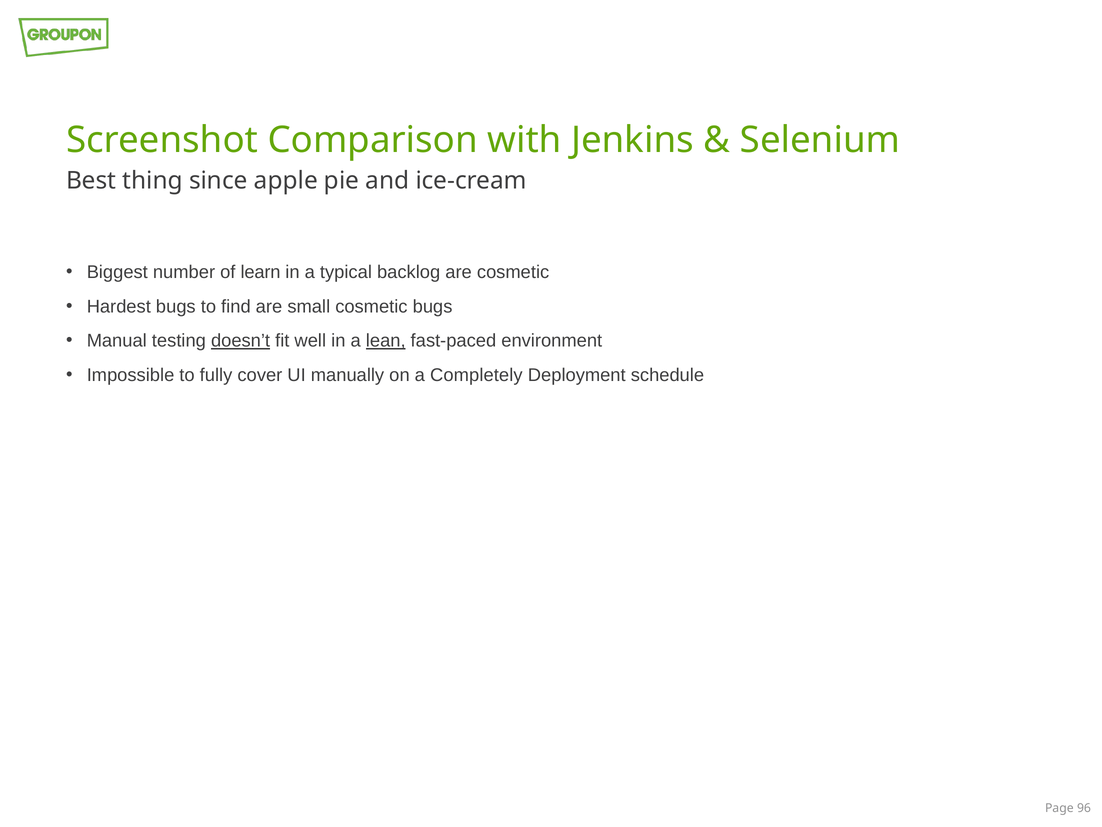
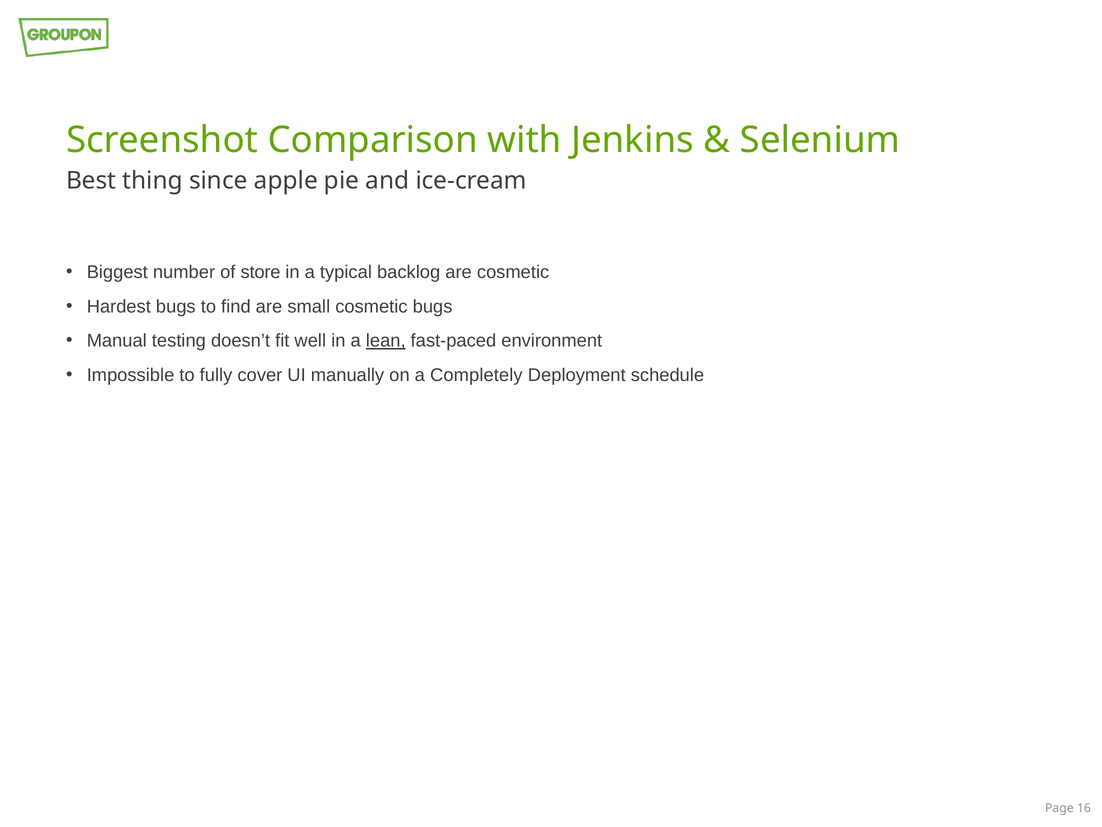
learn: learn -> store (261, 272)
doesn’t underline: present -> none (241, 341)
96: 96 -> 16 (1084, 808)
